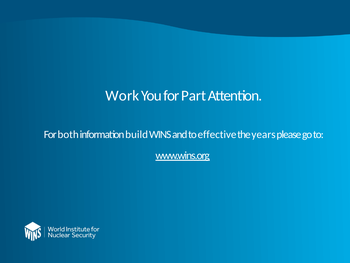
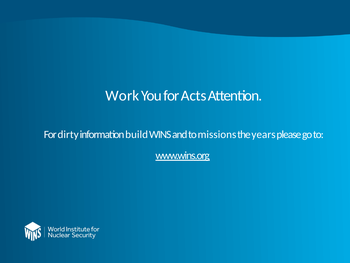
Part: Part -> Acts (194, 96)
both: both -> dirty (68, 134)
effective: effective -> missions (217, 134)
